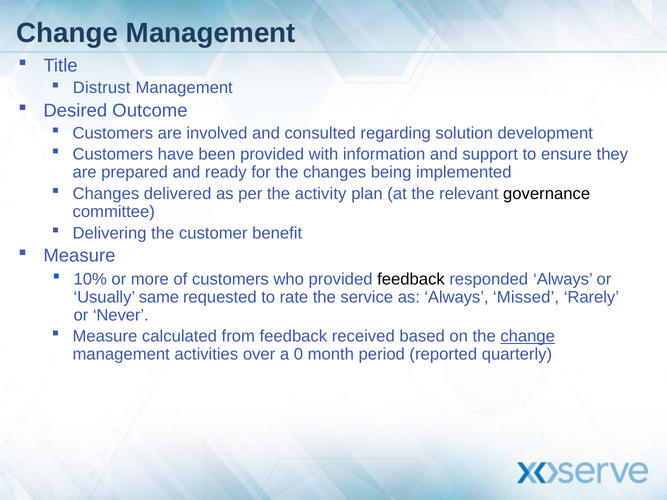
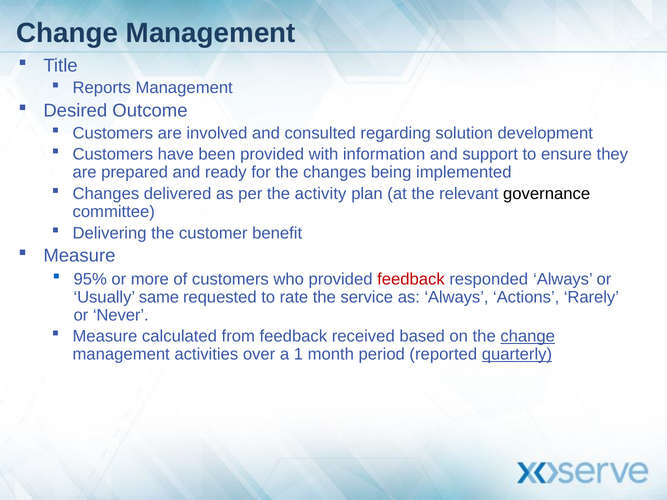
Distrust: Distrust -> Reports (102, 88)
10%: 10% -> 95% (90, 280)
feedback colour: black -> red (411, 280)
Missed: Missed -> Actions (526, 297)
0: 0 -> 1 (298, 355)
quarterly underline: none -> present (517, 355)
